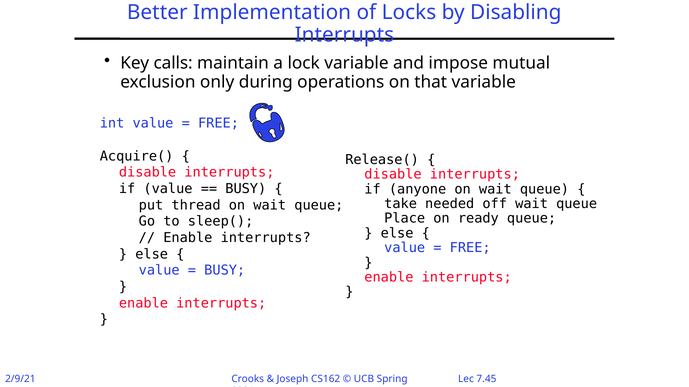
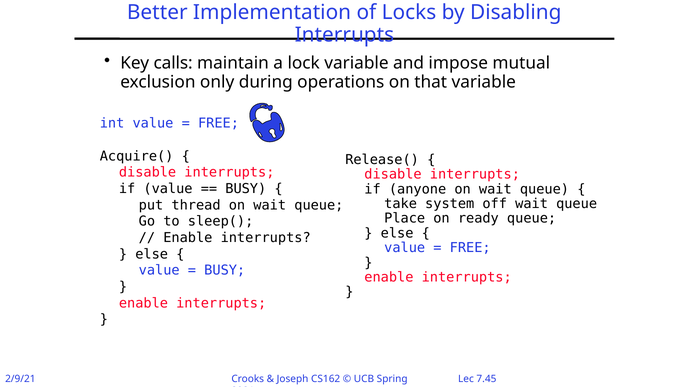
needed: needed -> system (450, 204)
